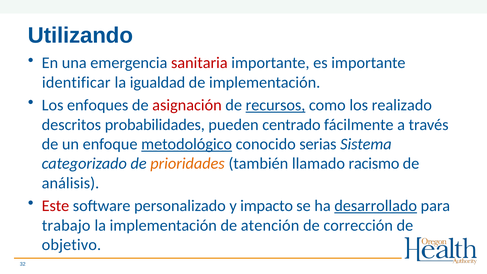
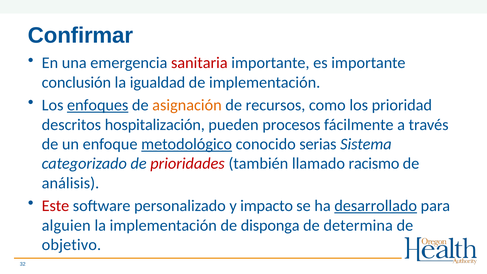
Utilizando: Utilizando -> Confirmar (81, 35)
identificar: identificar -> conclusión (76, 82)
enfoques underline: none -> present (98, 105)
asignación colour: red -> orange (187, 105)
recursos underline: present -> none (275, 105)
realizado: realizado -> prioridad (402, 105)
probabilidades: probabilidades -> hospitalización (155, 125)
centrado: centrado -> procesos (291, 125)
prioridades colour: orange -> red (188, 164)
trabajo: trabajo -> alguien (66, 225)
atención: atención -> disponga (270, 225)
corrección: corrección -> determina (358, 225)
